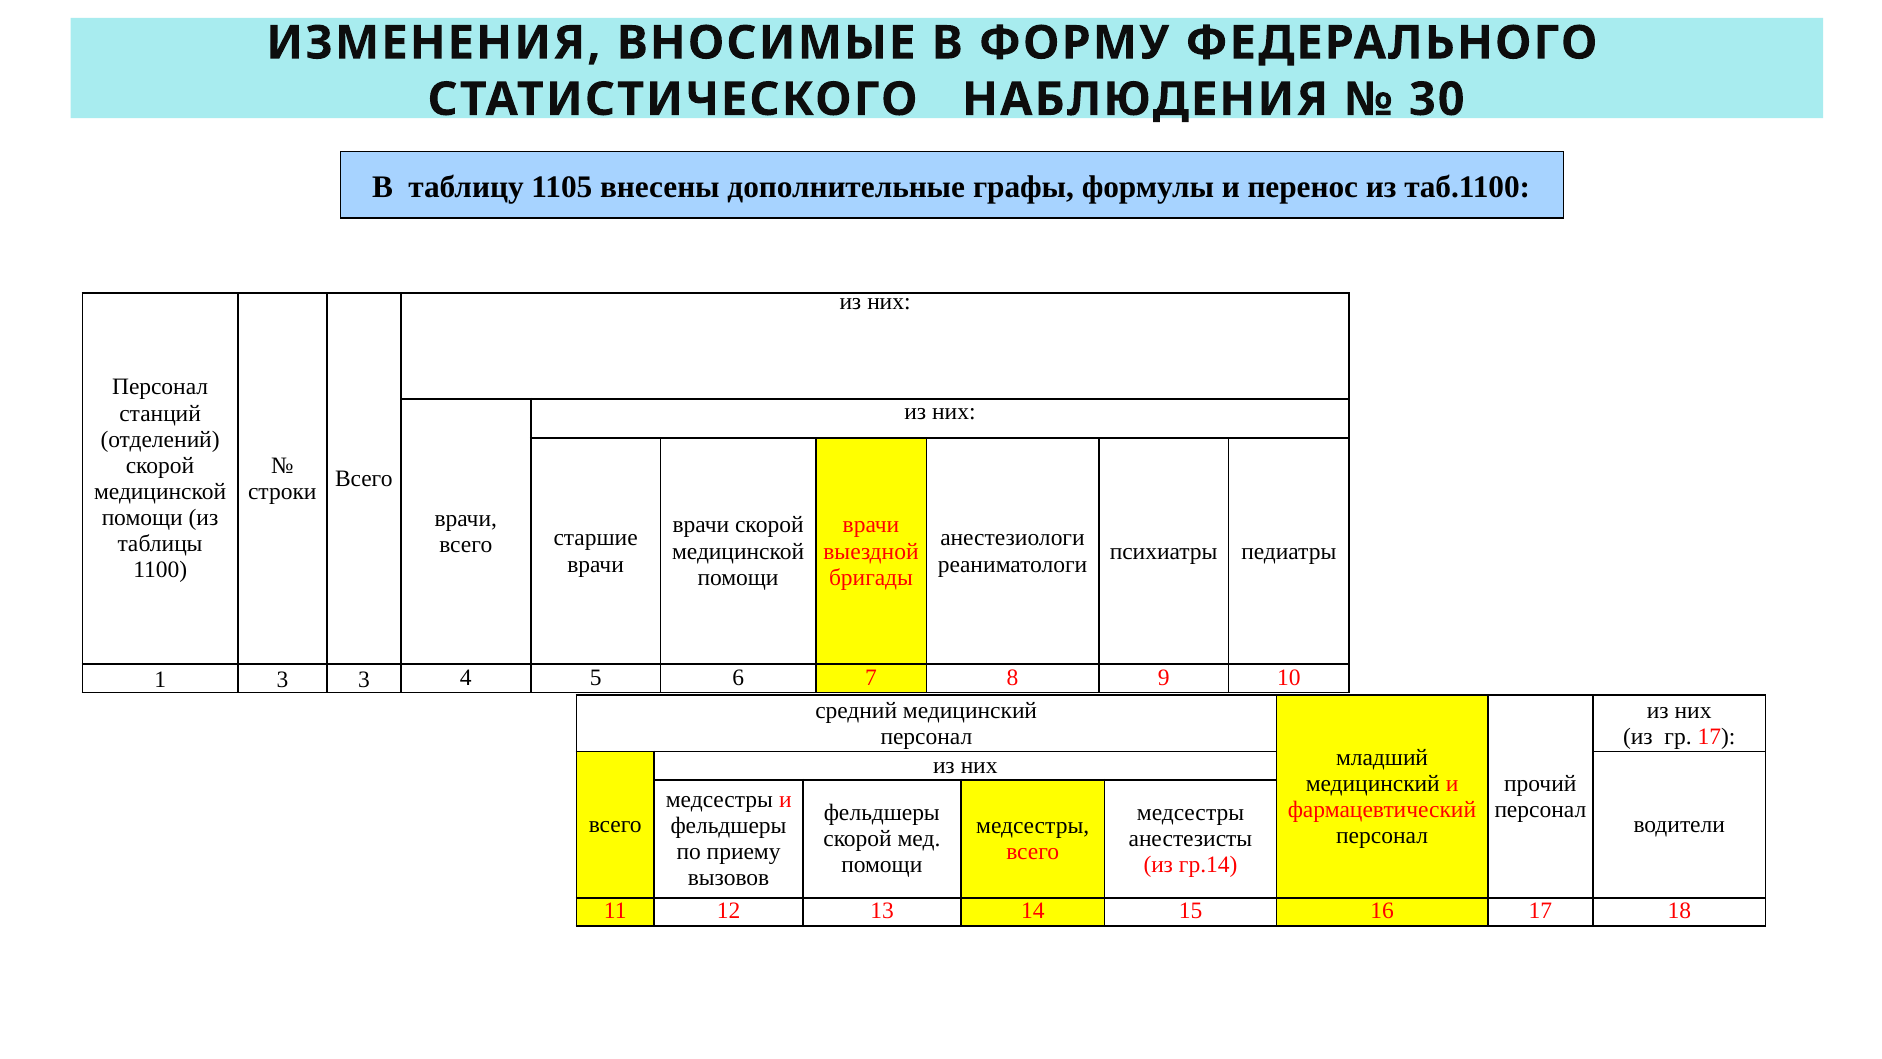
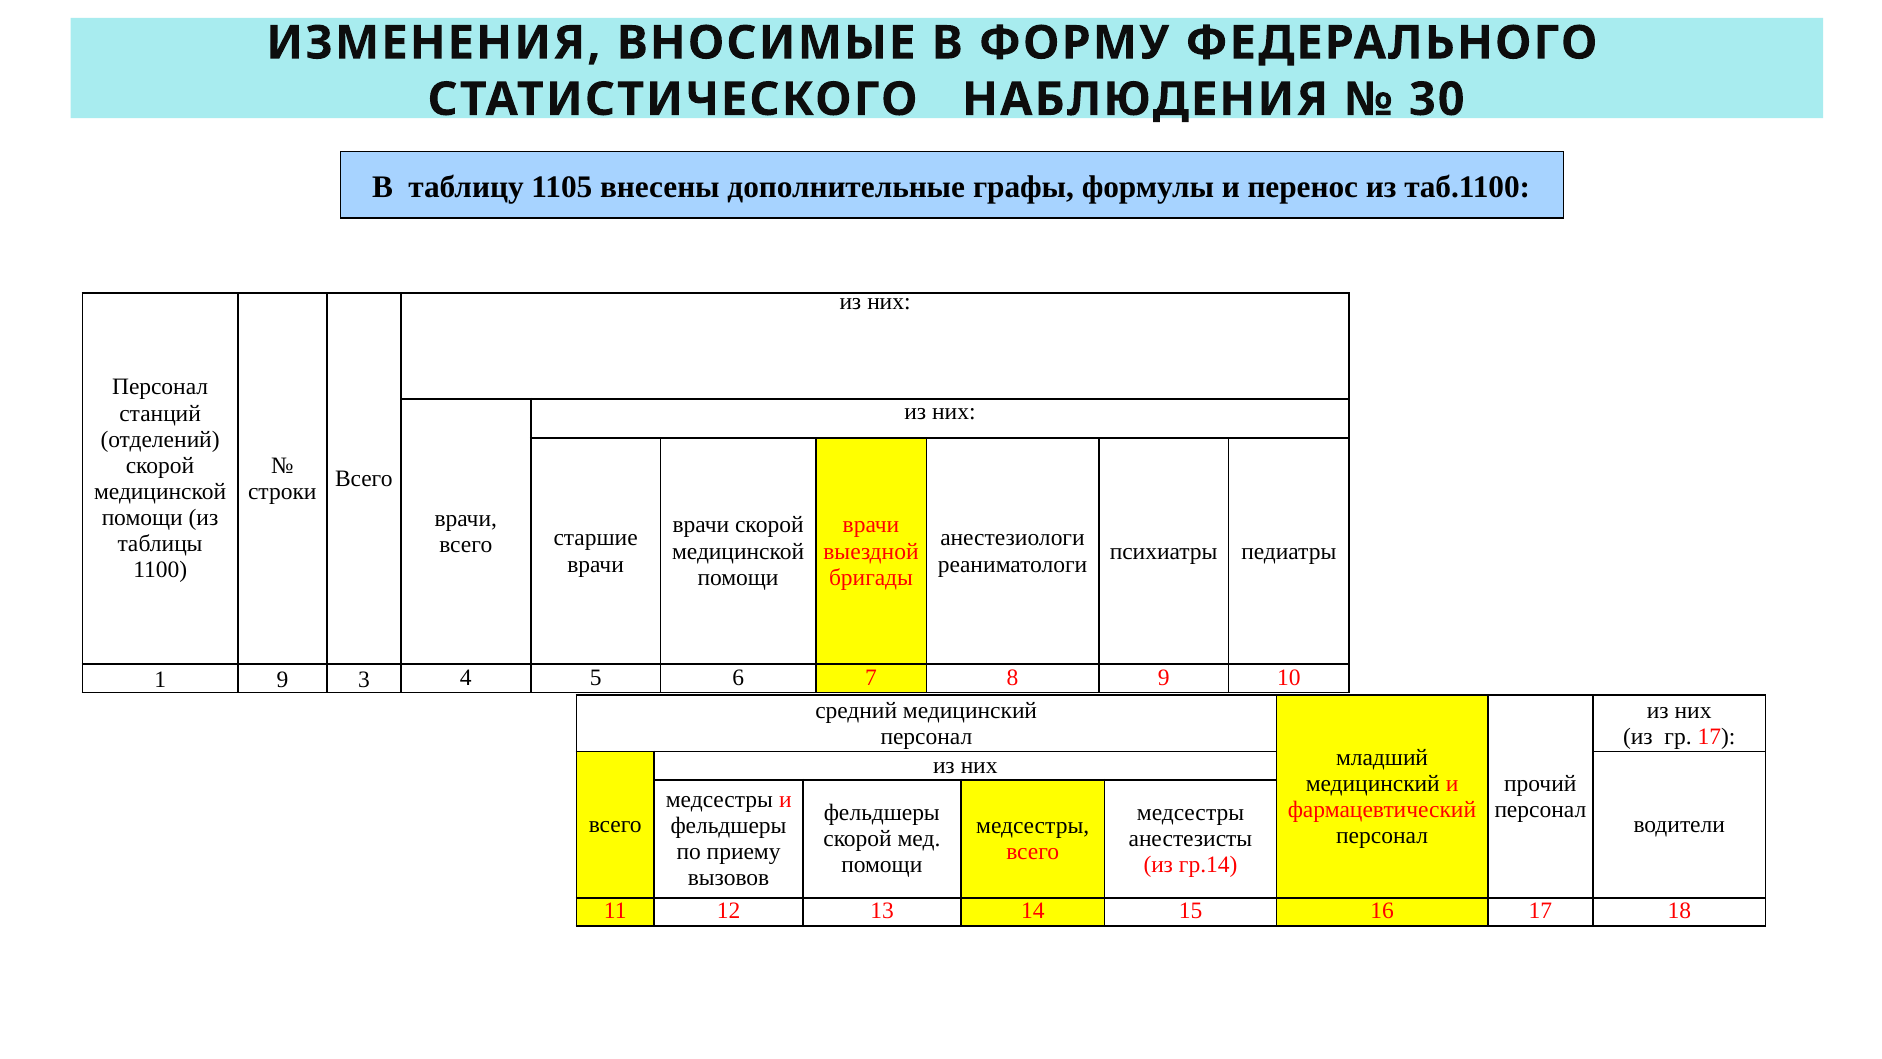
1 3: 3 -> 9 (282, 679)
